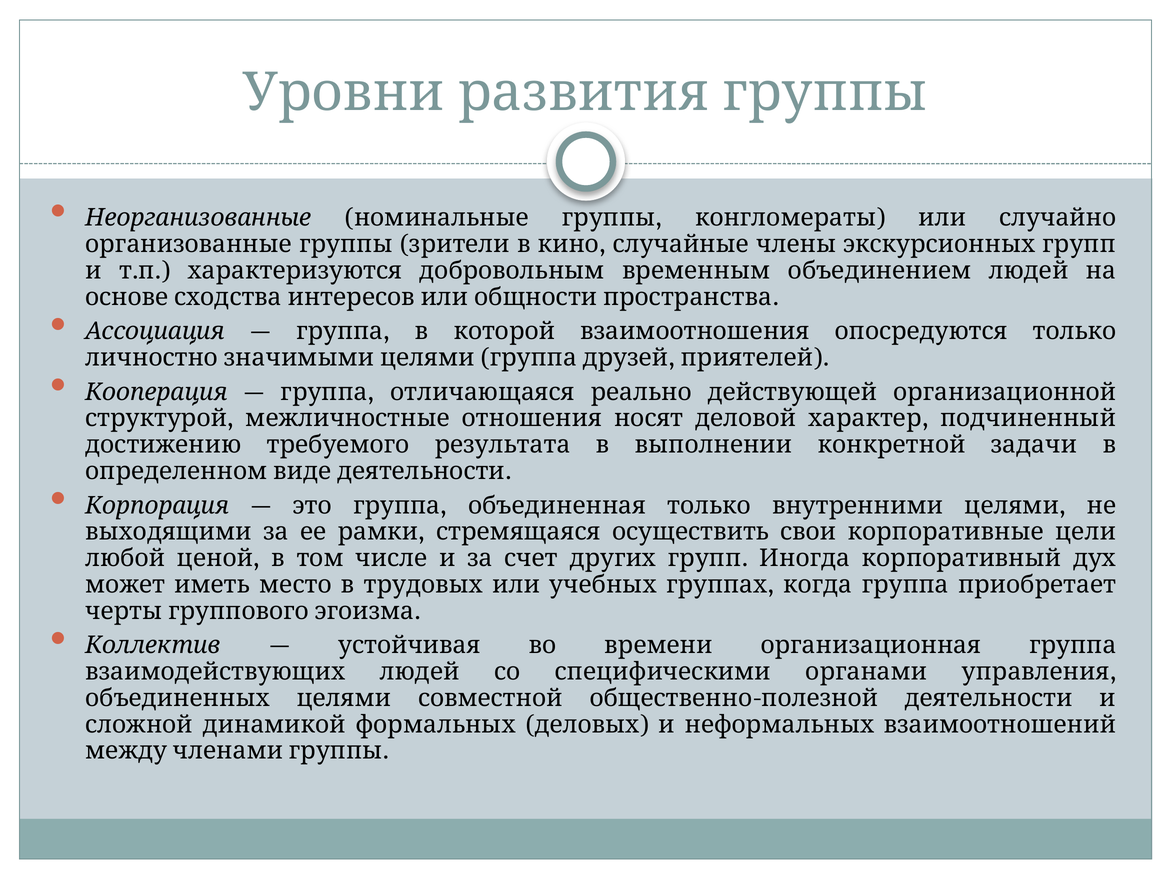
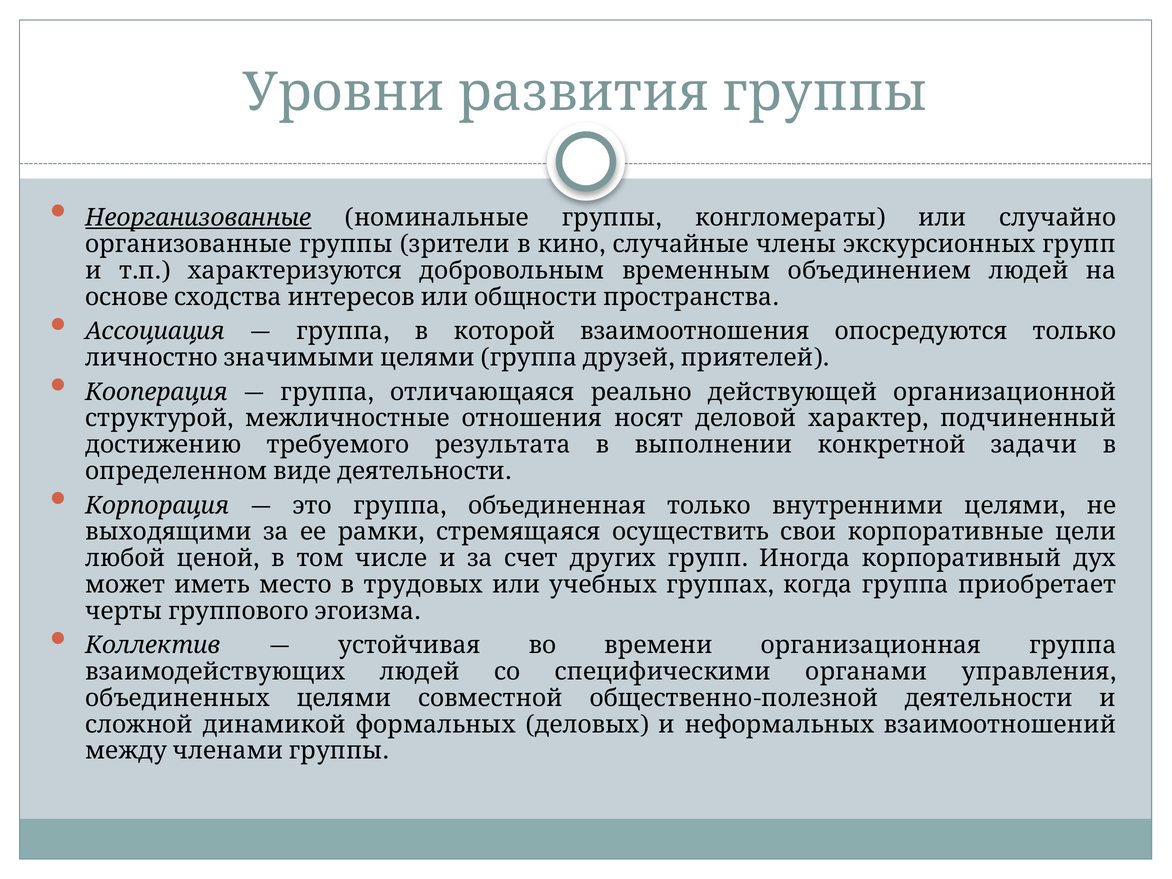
Неорганизованные underline: none -> present (198, 218)
